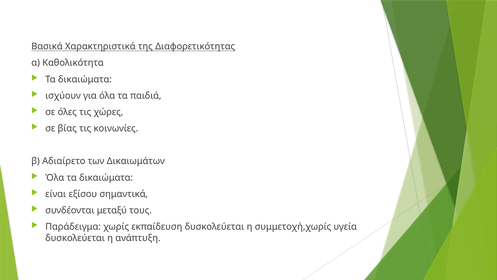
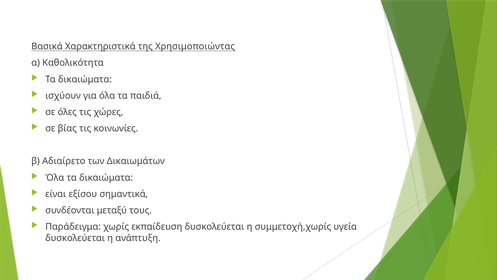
Διαφορετικότητας: Διαφορετικότητας -> Χρησιμοποιώντας (195, 46)
